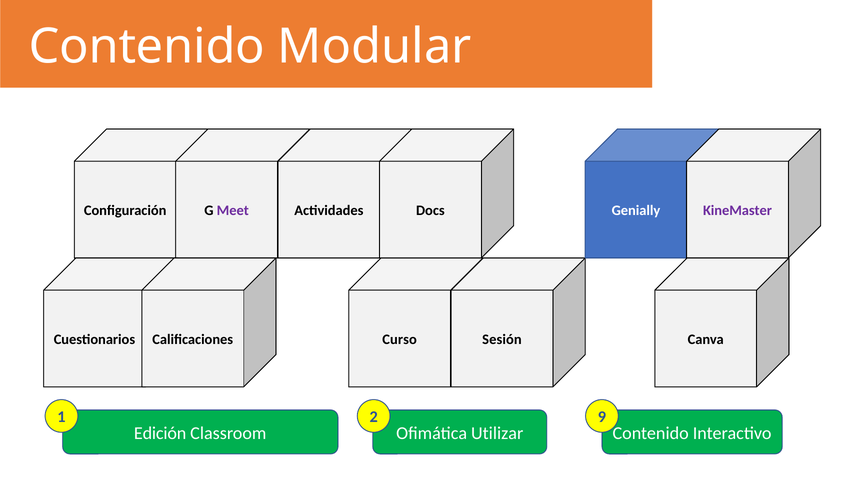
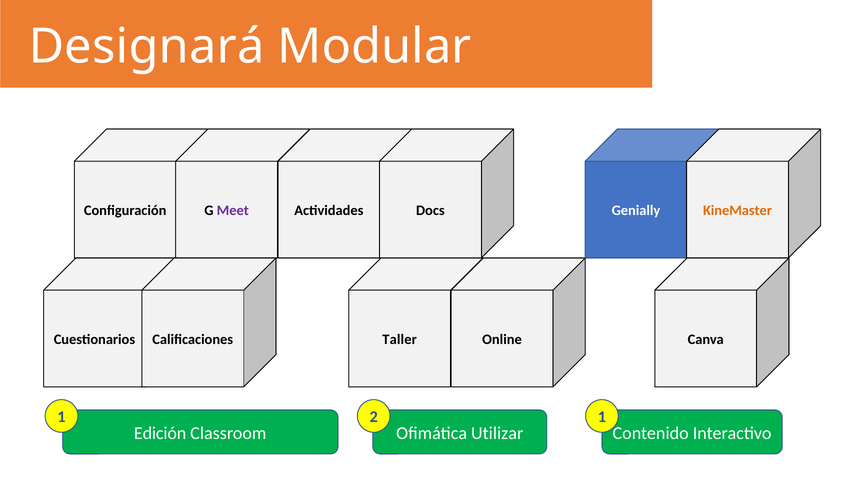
Contenido: Contenido -> Designará (147, 47)
KineMaster colour: purple -> orange (737, 211)
Curso: Curso -> Taller (400, 340)
Sesión: Sesión -> Online (502, 340)
2 9: 9 -> 1 (602, 417)
